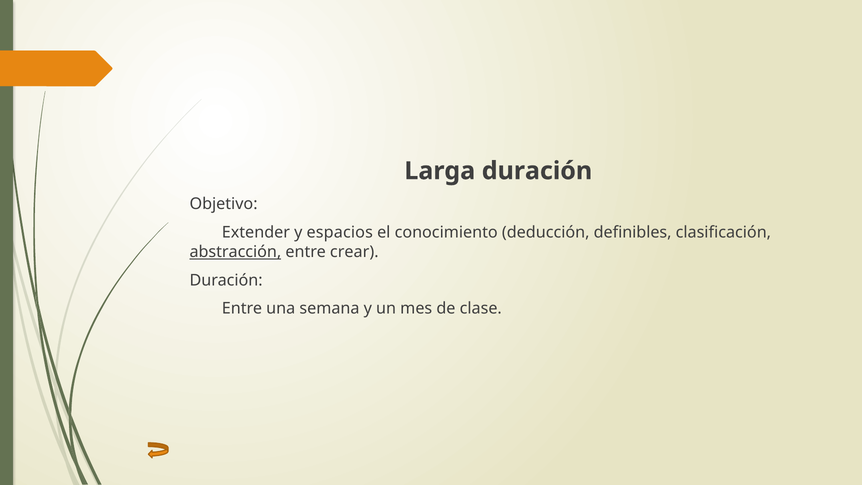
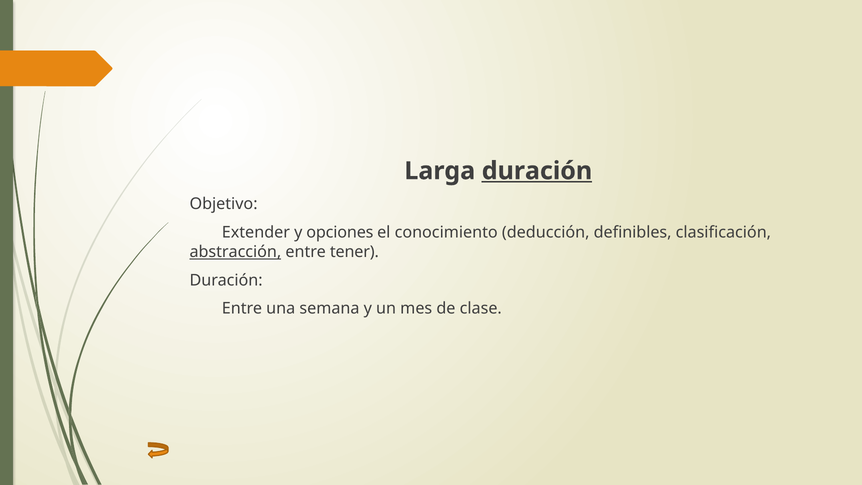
duración underline: none -> present (537, 171)
espacios: espacios -> opciones (340, 232)
crear: crear -> tener (354, 252)
